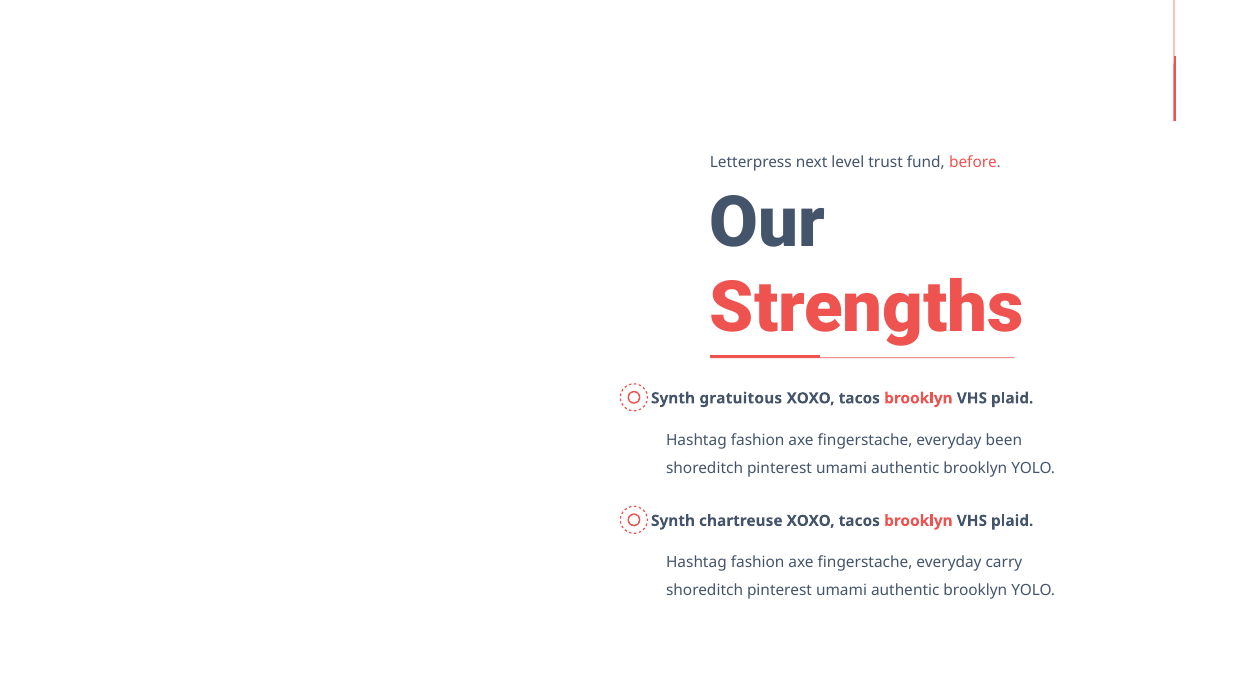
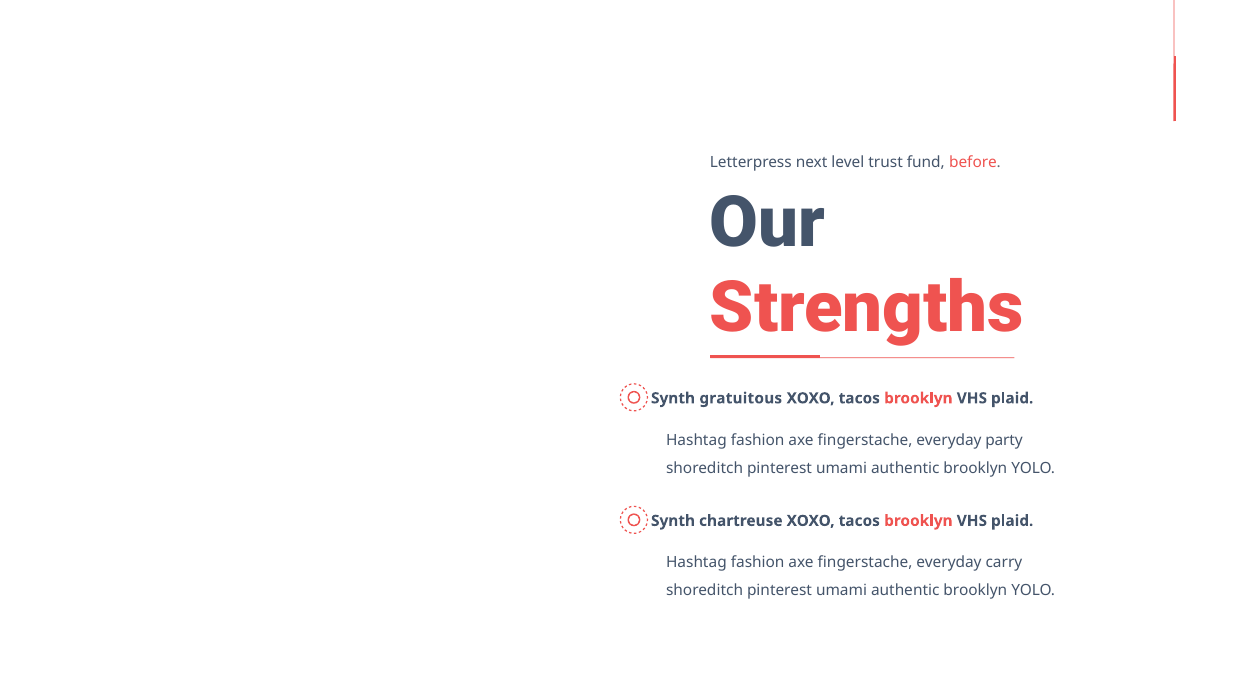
been: been -> party (1004, 440)
